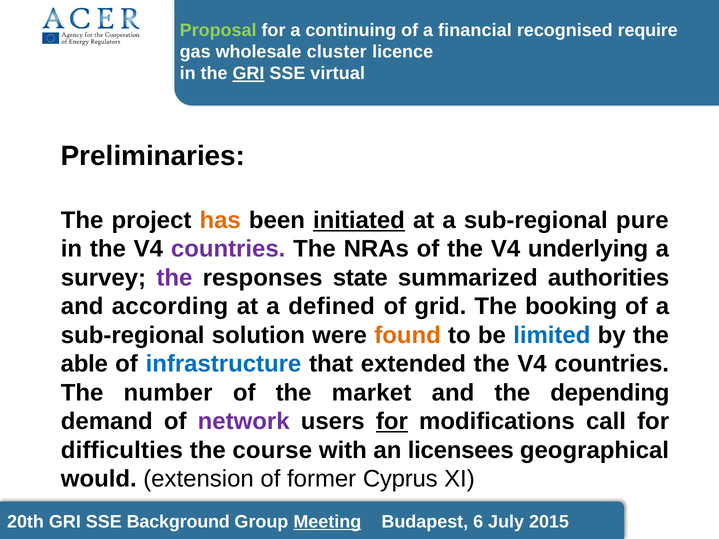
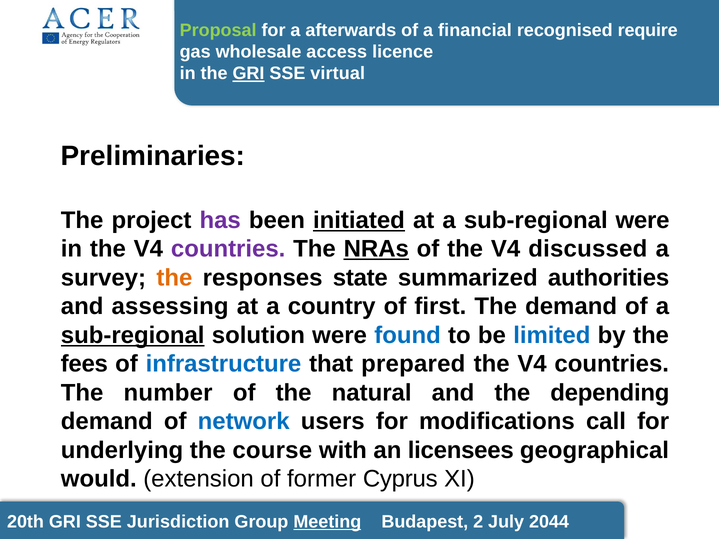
continuing: continuing -> afterwards (351, 30)
cluster: cluster -> access (337, 52)
has colour: orange -> purple (220, 220)
sub-regional pure: pure -> were (643, 220)
NRAs underline: none -> present (376, 249)
underlying: underlying -> discussed (588, 249)
the colour: purple -> orange (174, 278)
according: according -> assessing (170, 307)
defined: defined -> country (332, 307)
grid: grid -> first (440, 307)
The booking: booking -> demand (571, 307)
sub-regional underline: none -> present (133, 335)
found colour: orange -> blue (408, 335)
able: able -> fees (84, 364)
extended: extended -> prepared (413, 364)
market: market -> natural (372, 393)
network colour: purple -> blue (244, 422)
for underline: present -> none (392, 422)
difficulties: difficulties -> underlying (122, 451)
Background: Background -> Jurisdiction (178, 522)
6: 6 -> 2 (478, 522)
2015: 2015 -> 2044 (549, 522)
